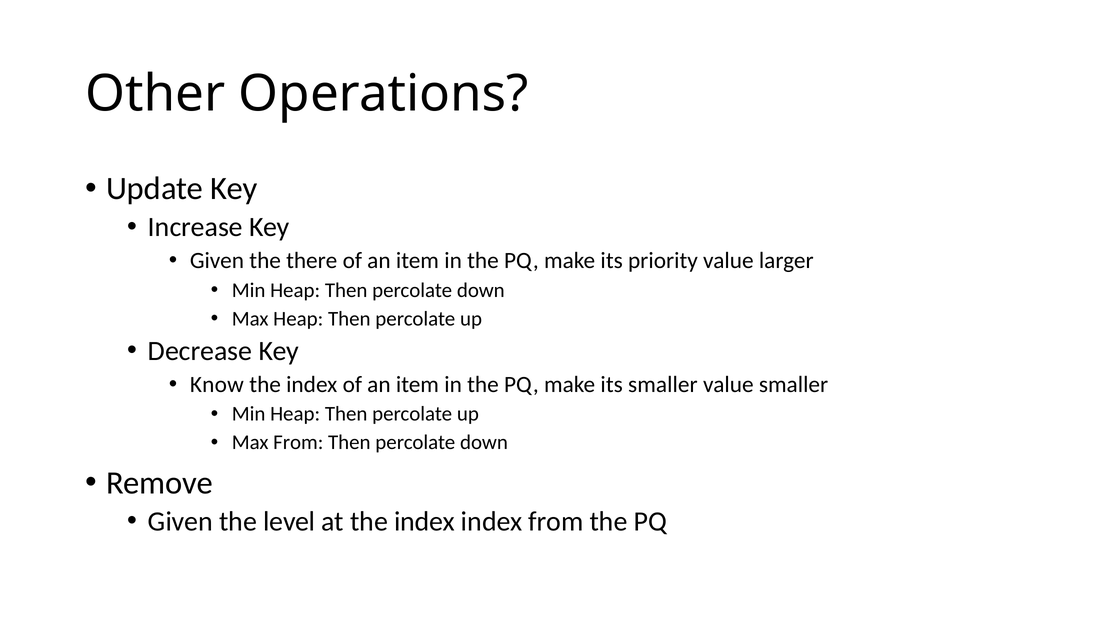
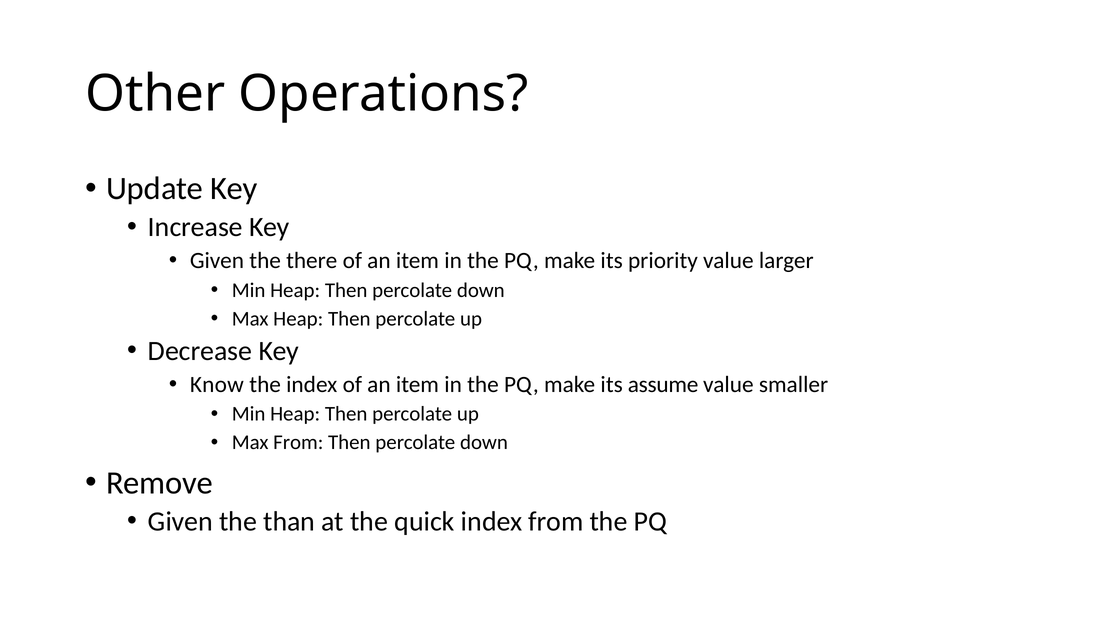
its smaller: smaller -> assume (663, 385)
level: level -> than (289, 522)
at the index: index -> quick (424, 522)
